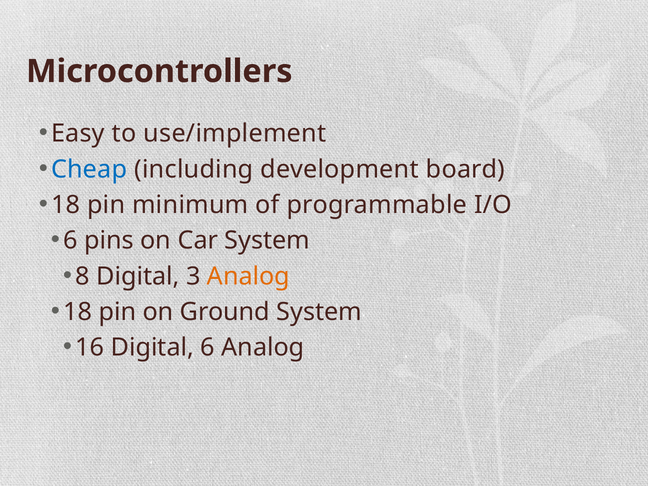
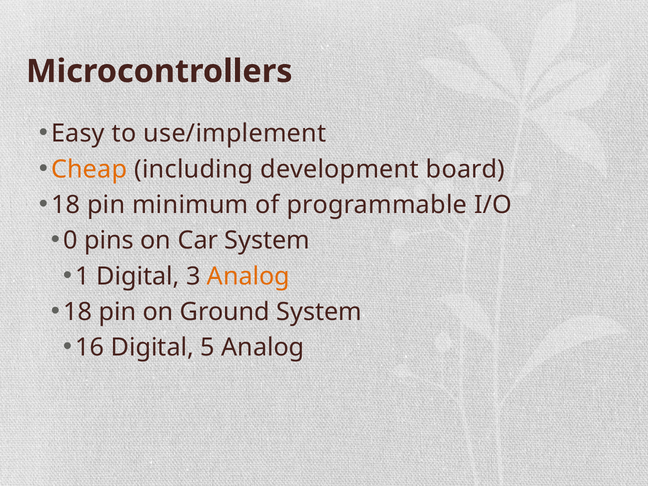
Cheap colour: blue -> orange (89, 169)
6: 6 -> 0 (71, 241)
8: 8 -> 1 (83, 276)
Digital 6: 6 -> 5 (208, 348)
